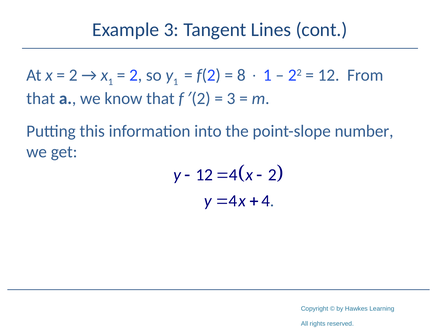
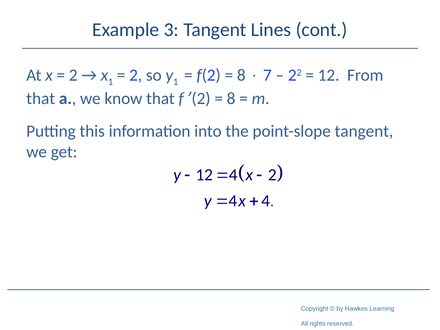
1: 1 -> 7 (267, 75)
3: 3 -> 8 (231, 99)
point-slope number: number -> tangent (364, 131)
